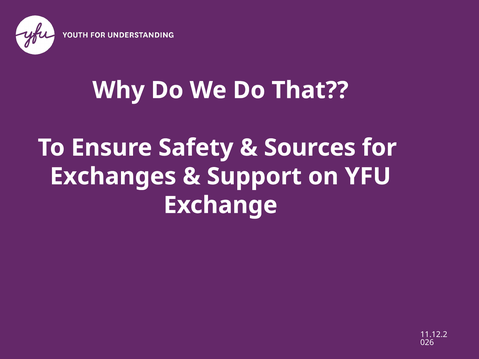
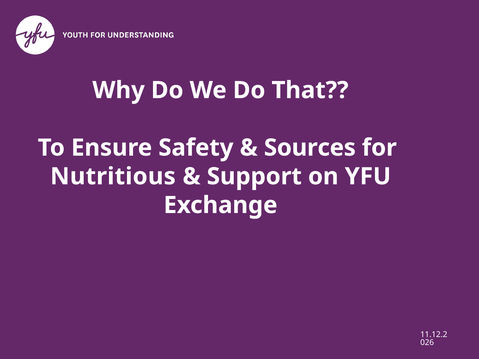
Exchanges: Exchanges -> Nutritious (113, 177)
